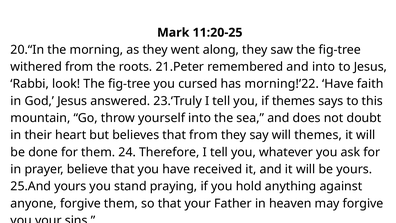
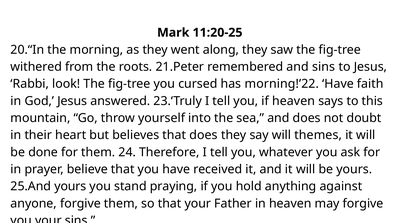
and into: into -> sins (324, 67)
if themes: themes -> heaven (294, 101)
that from: from -> does (203, 135)
